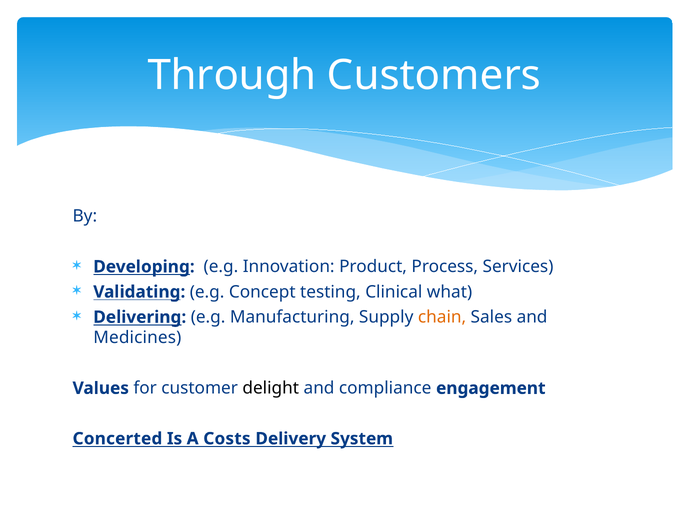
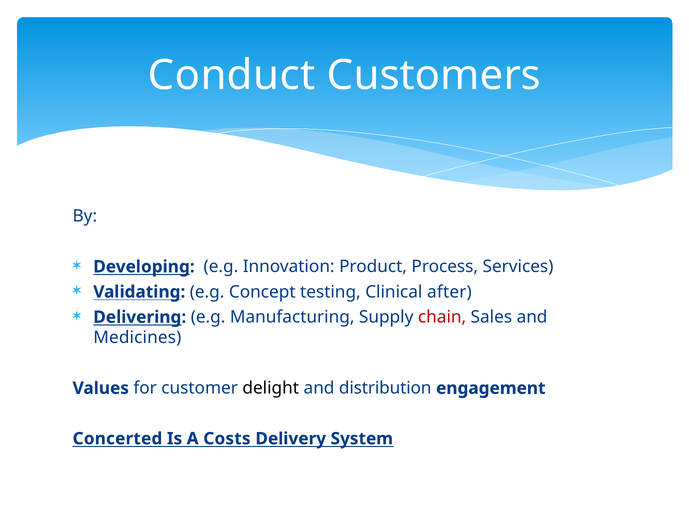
Through: Through -> Conduct (232, 76)
what: what -> after (449, 292)
chain colour: orange -> red (442, 318)
compliance: compliance -> distribution (385, 389)
